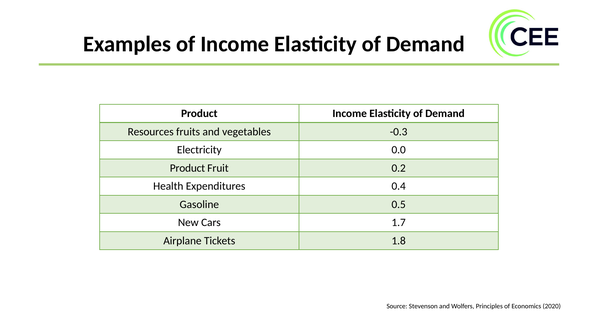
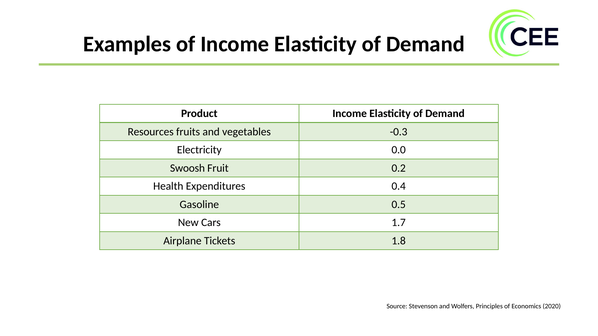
Product: Product -> Swoosh (187, 168)
